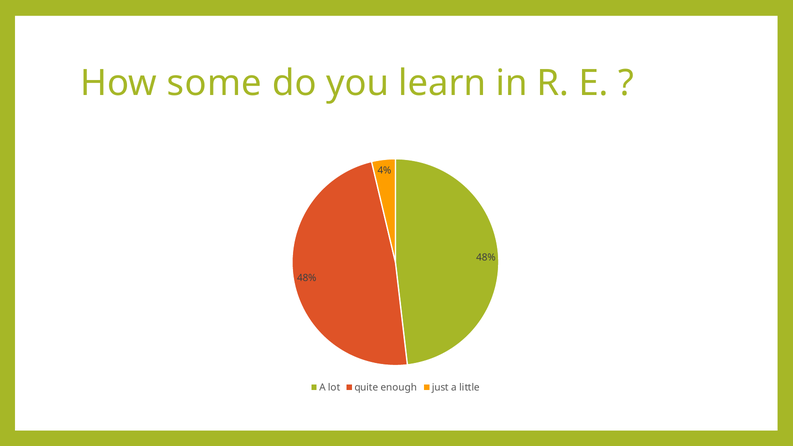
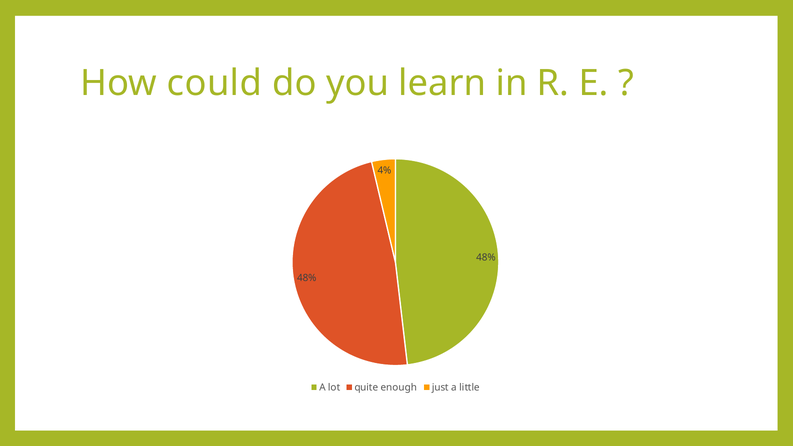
some: some -> could (214, 84)
